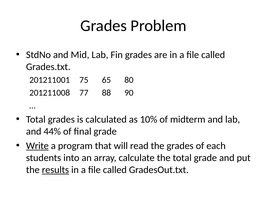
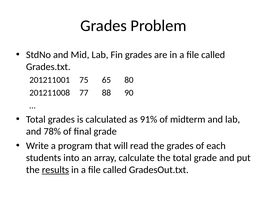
10%: 10% -> 91% (149, 119)
44%: 44% -> 78% (52, 132)
Write underline: present -> none (37, 146)
